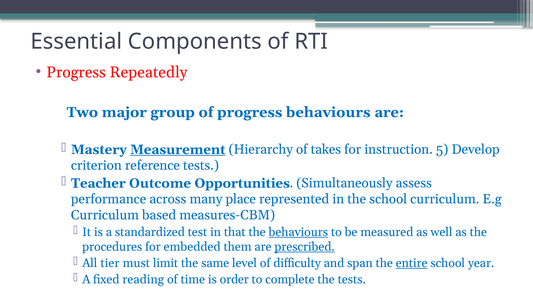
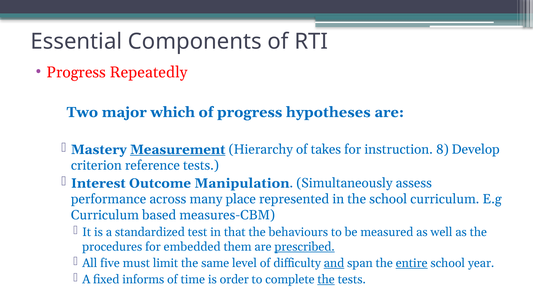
group: group -> which (173, 112)
progress behaviours: behaviours -> hypotheses (328, 112)
5: 5 -> 8 (442, 150)
Teacher: Teacher -> Interest (98, 183)
Opportunities: Opportunities -> Manipulation (242, 183)
behaviours underline: present -> none (298, 232)
tier: tier -> five (110, 263)
and underline: none -> present (334, 263)
reading: reading -> informs (143, 279)
the underline: none -> present (326, 279)
